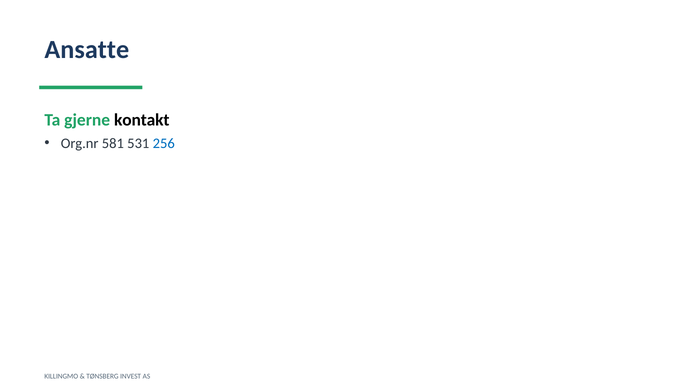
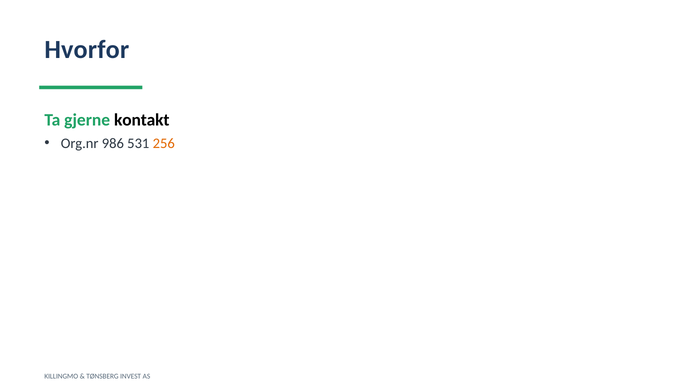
Ansatte: Ansatte -> Hvorfor (87, 50)
581: 581 -> 986 (113, 144)
256 colour: blue -> orange (164, 144)
